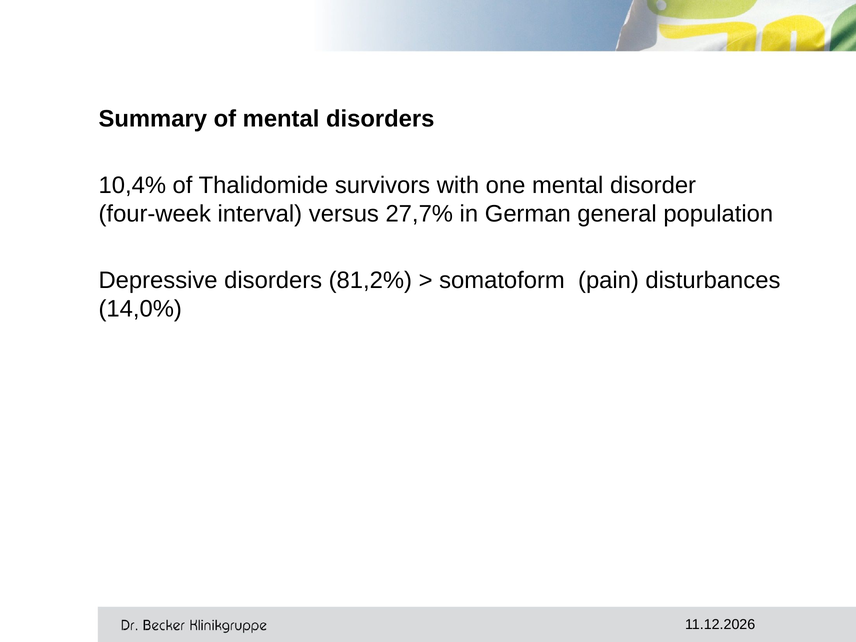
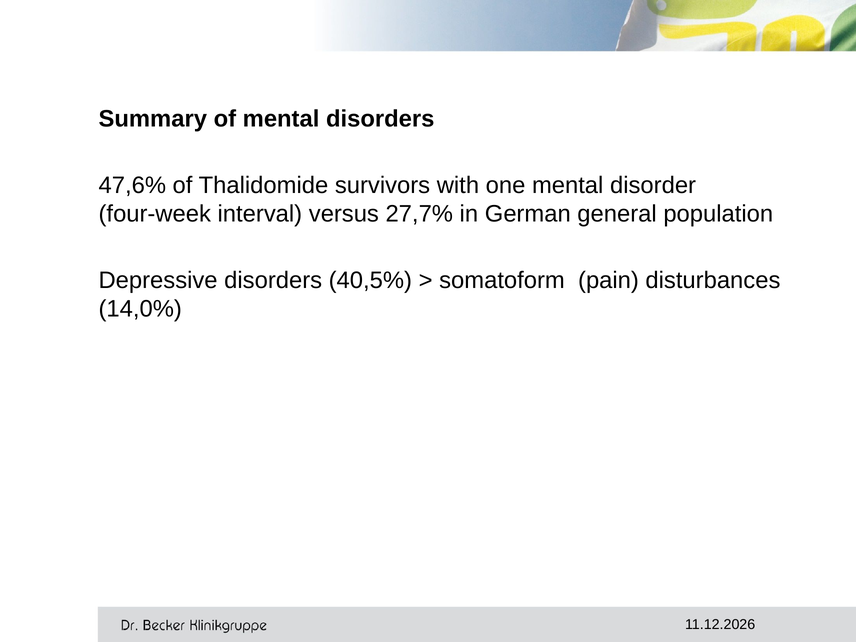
10,4%: 10,4% -> 47,6% (132, 185)
81,2%: 81,2% -> 40,5% (370, 280)
